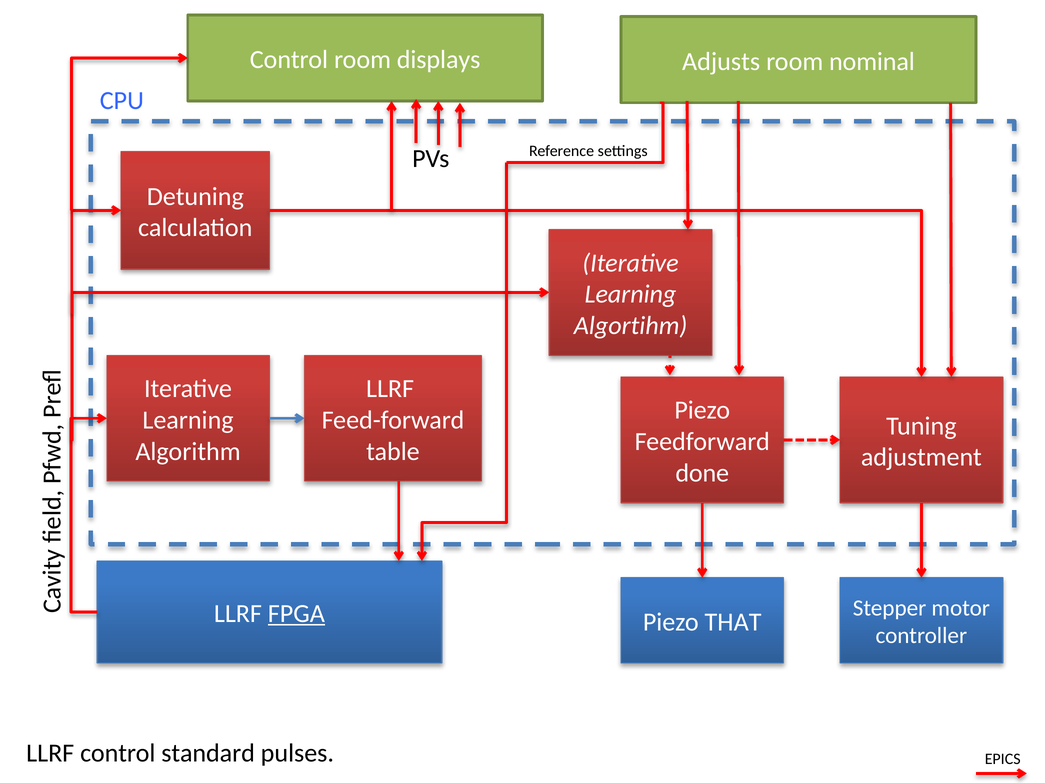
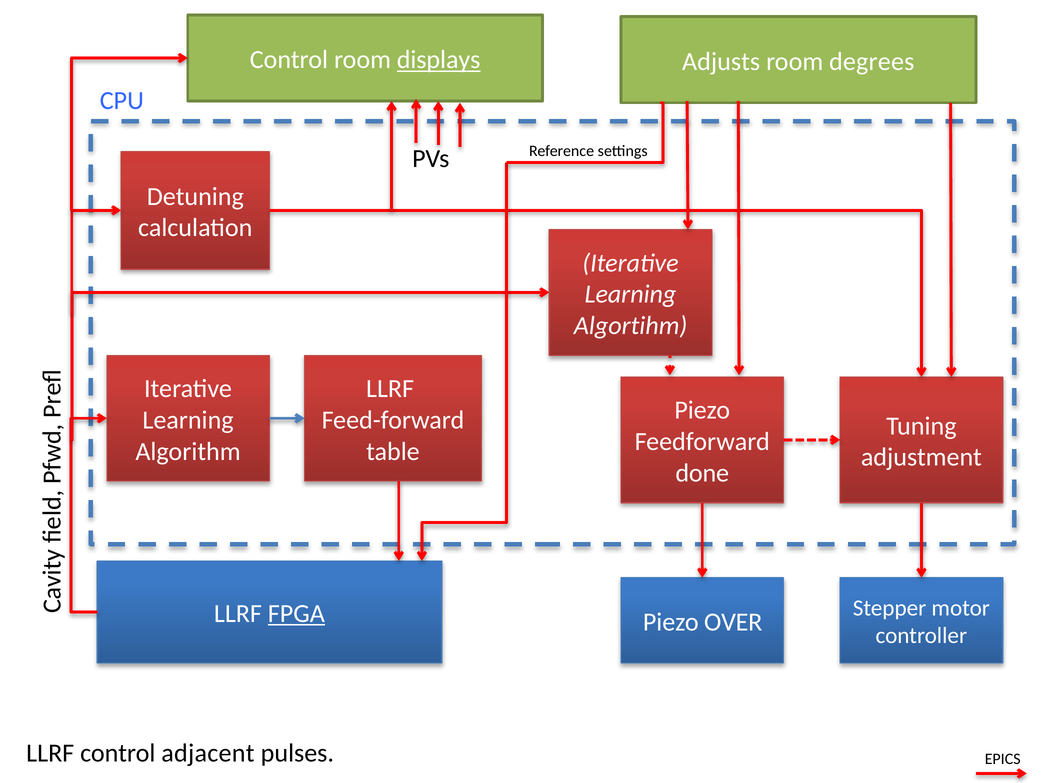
displays underline: none -> present (439, 60)
nominal: nominal -> degrees (872, 62)
THAT: THAT -> OVER (733, 623)
standard: standard -> adjacent (208, 754)
